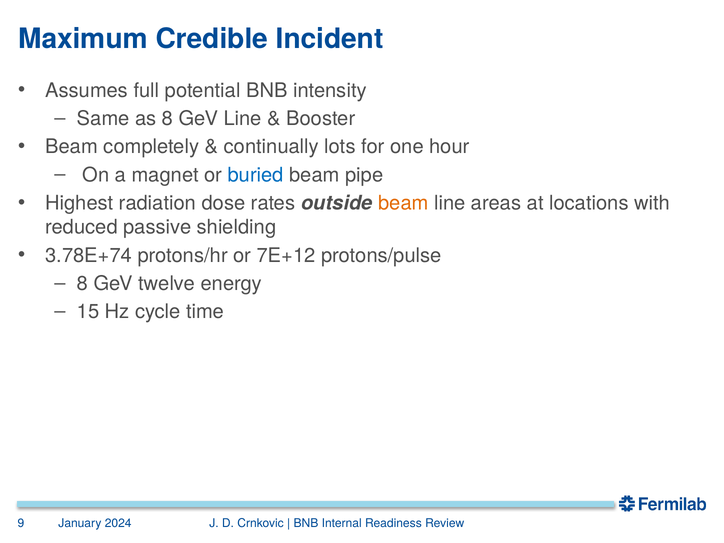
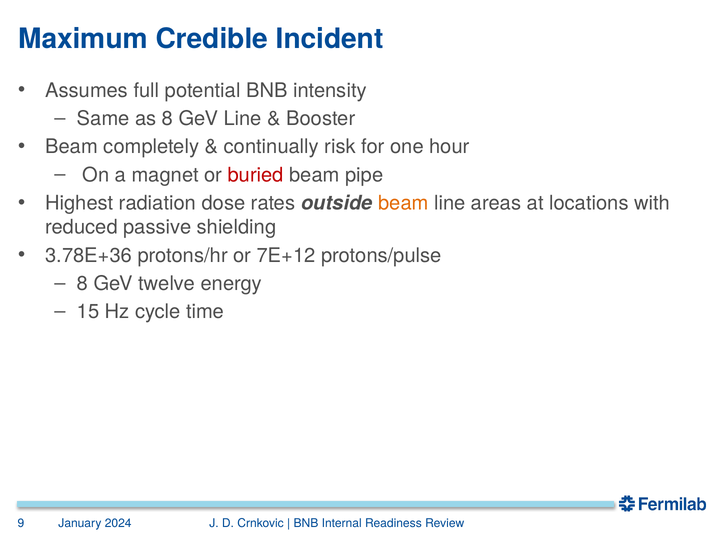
lots: lots -> risk (340, 147)
buried colour: blue -> red (256, 175)
3.78E+74: 3.78E+74 -> 3.78E+36 (89, 255)
